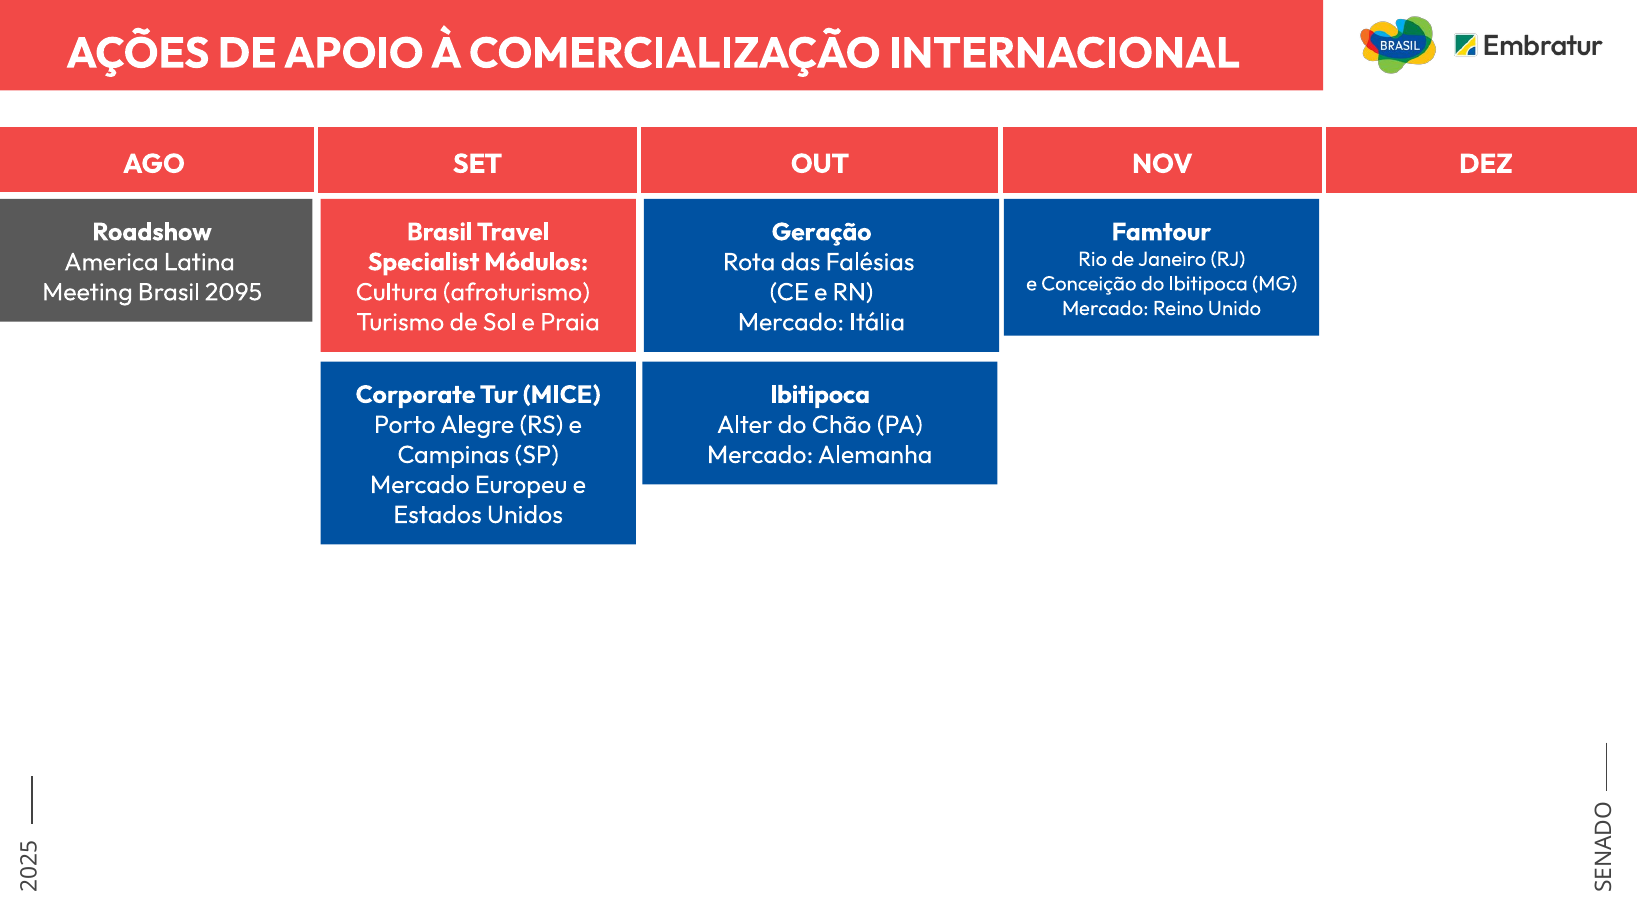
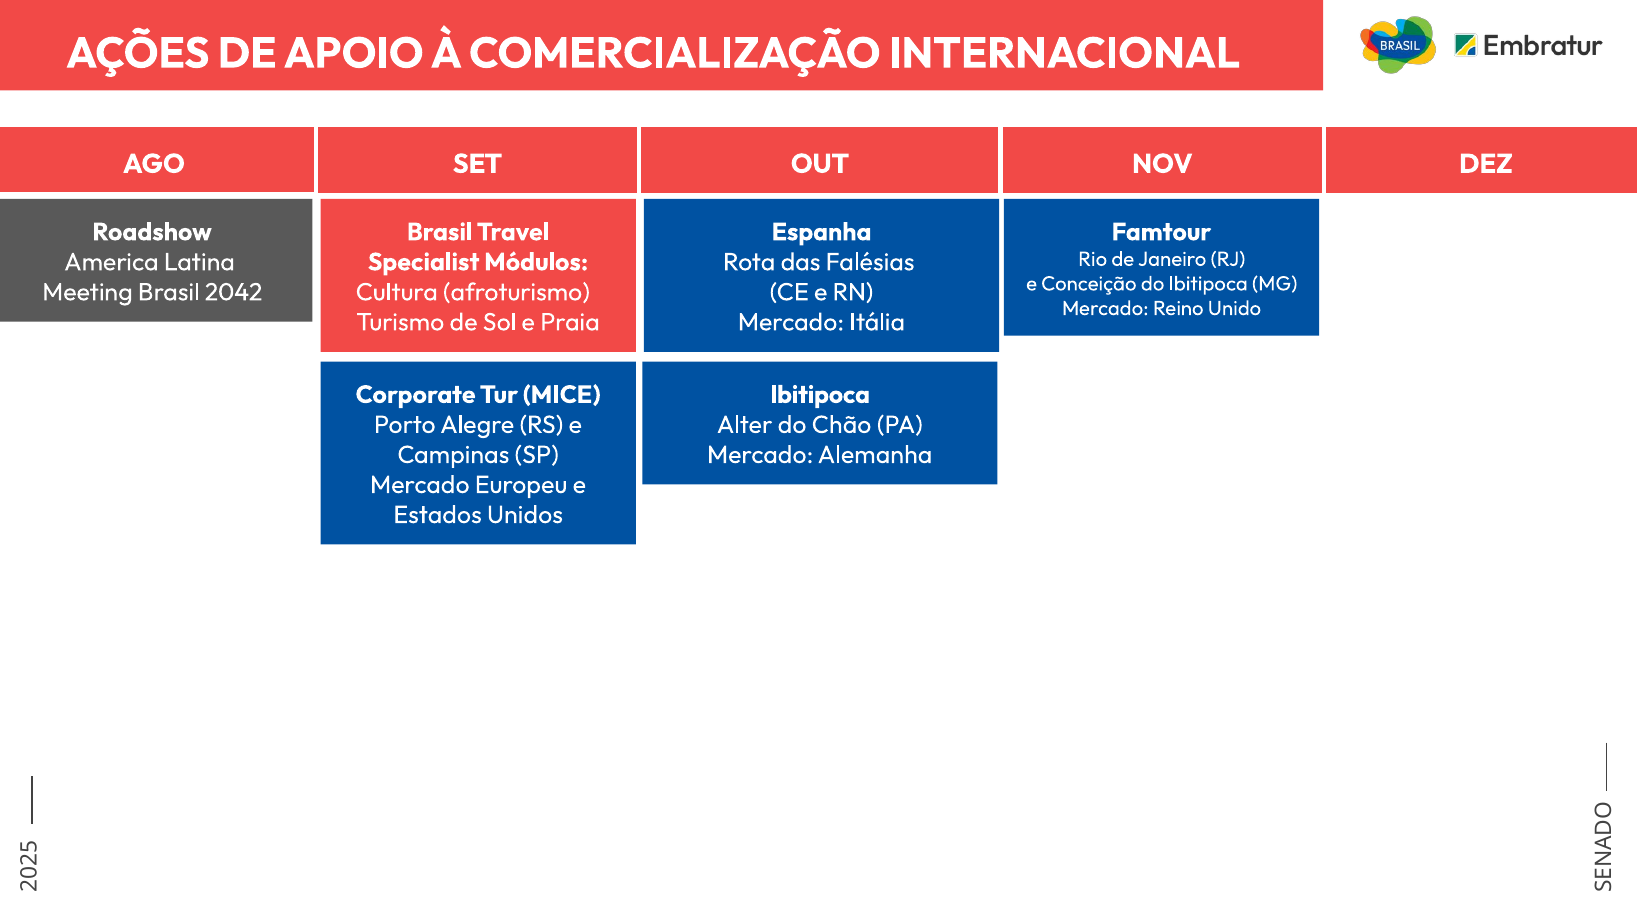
Geração: Geração -> Espanha (822, 232)
2095: 2095 -> 2042 (234, 292)
